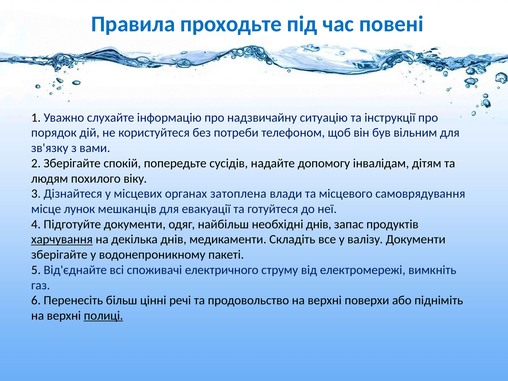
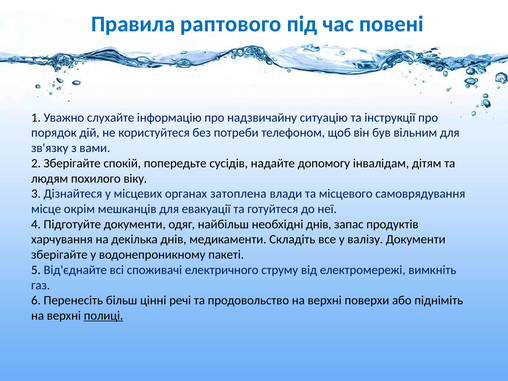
проходьте: проходьте -> раптового (231, 24)
лунок: лунок -> окрім (79, 209)
харчування underline: present -> none (62, 239)
